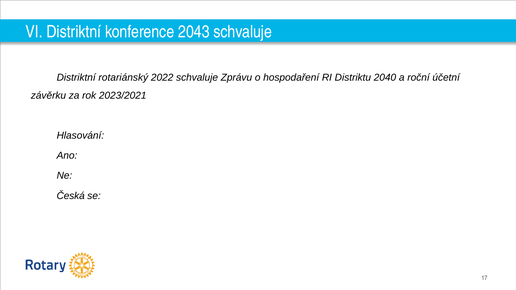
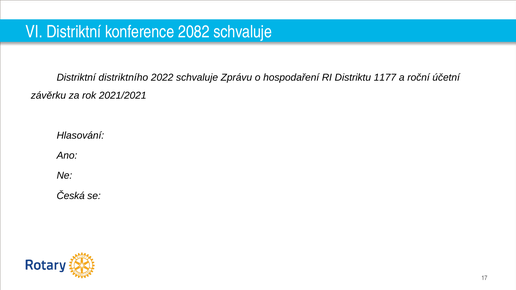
2043: 2043 -> 2082 (194, 32)
rotariánský: rotariánský -> distriktního (123, 78)
2040: 2040 -> 1177 (385, 78)
2023/2021: 2023/2021 -> 2021/2021 (123, 96)
